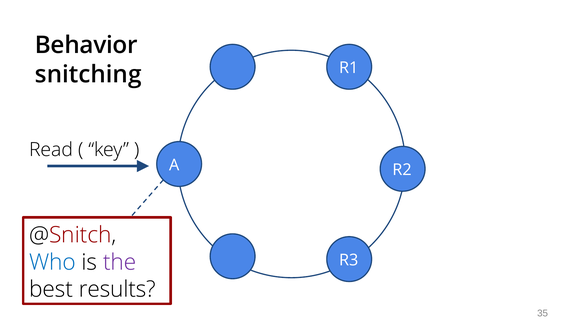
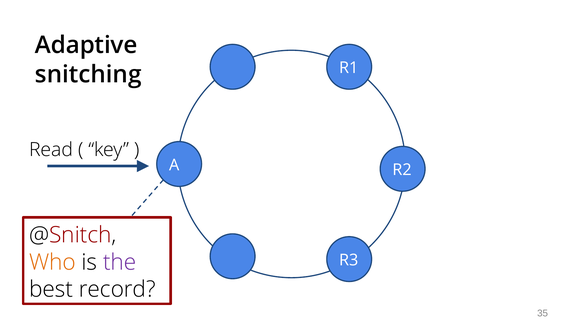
Behavior: Behavior -> Adaptive (86, 45)
Who colour: blue -> orange (52, 262)
results: results -> record (117, 289)
